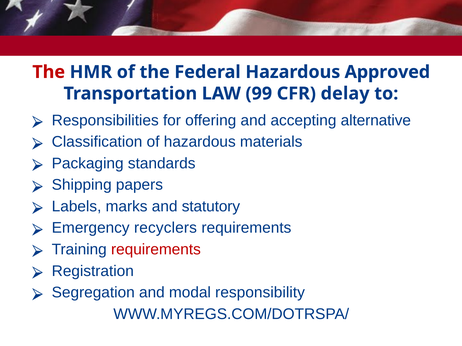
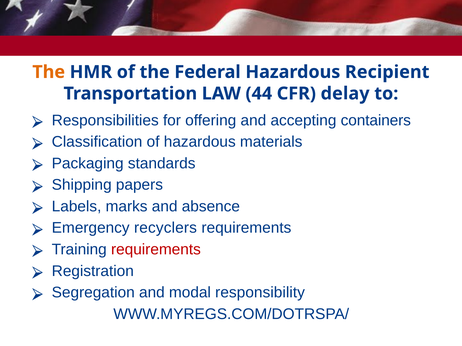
The colour: red -> orange (49, 72)
Approved: Approved -> Recipient (387, 72)
99: 99 -> 44 (259, 94)
alternative: alternative -> containers (376, 120)
statutory: statutory -> absence (211, 207)
